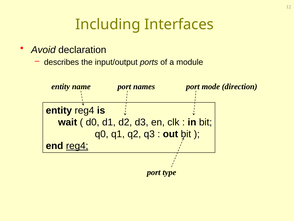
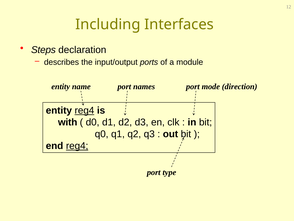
Avoid: Avoid -> Steps (43, 50)
reg4 underline: none -> present (84, 110)
wait: wait -> with (68, 122)
